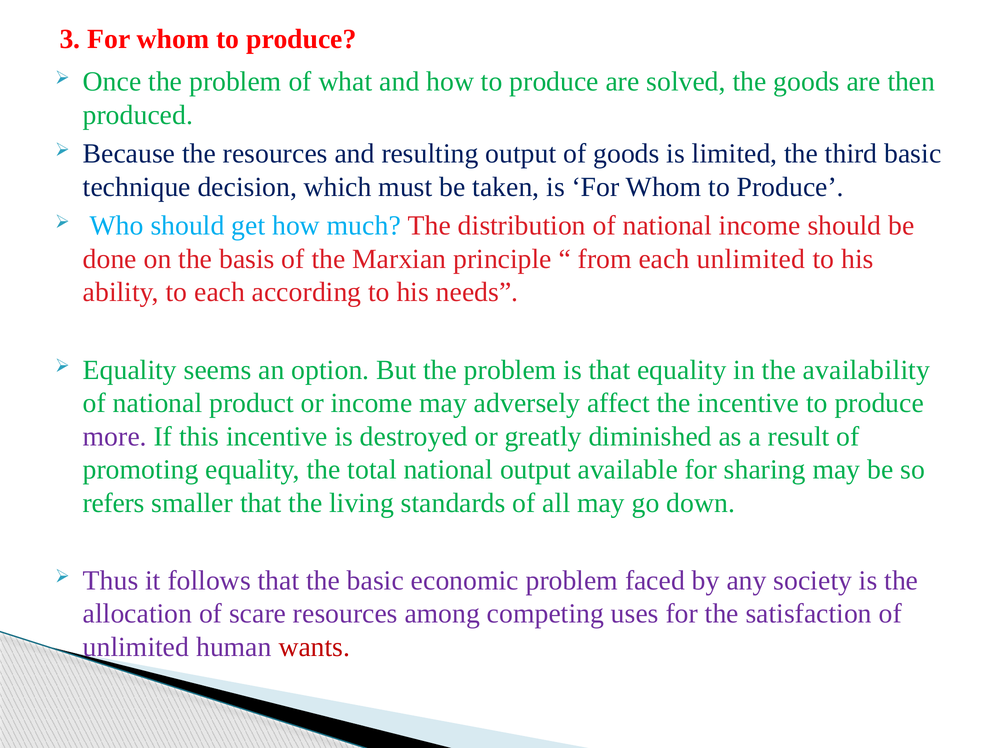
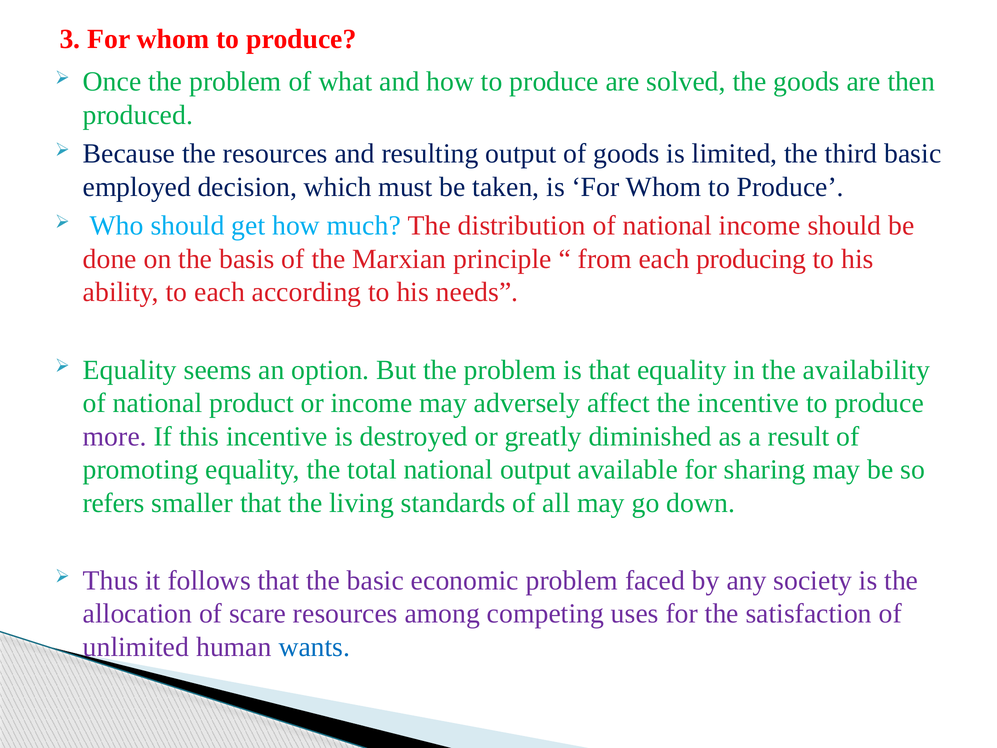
technique: technique -> employed (137, 187)
each unlimited: unlimited -> producing (751, 259)
wants colour: red -> blue (314, 647)
